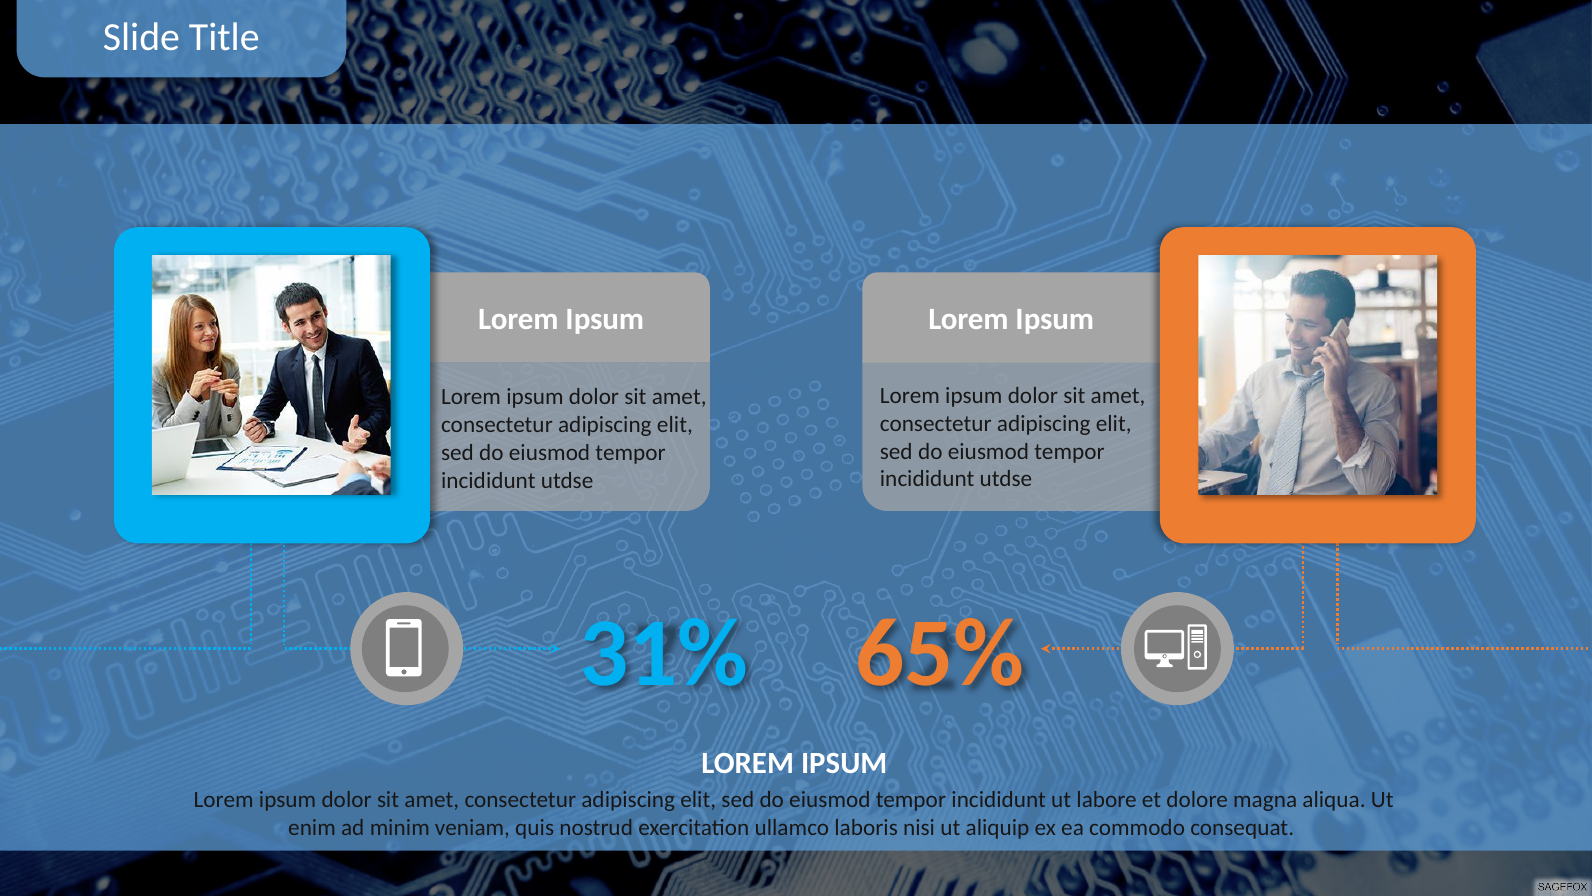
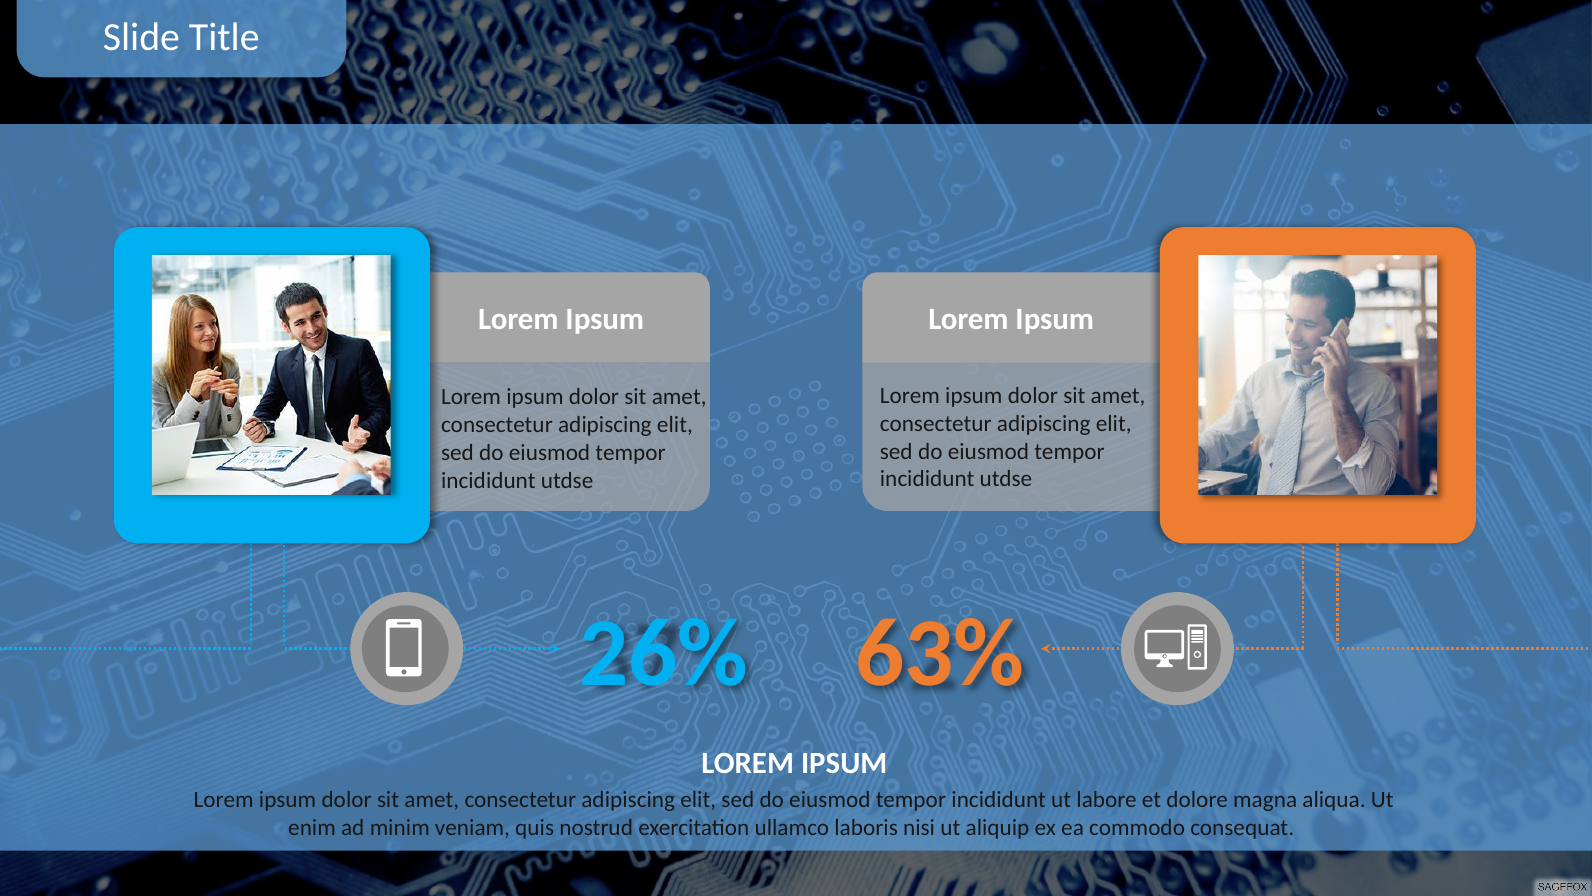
31%: 31% -> 26% (664, 653)
65%: 65% -> 63% (940, 653)
